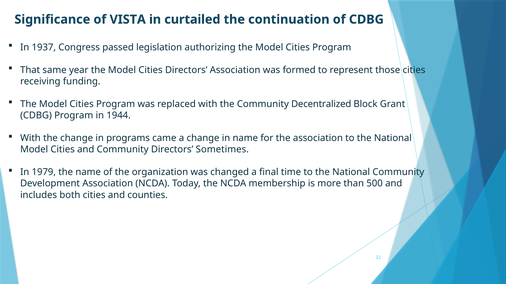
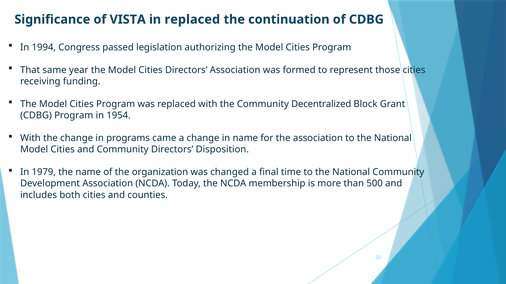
in curtailed: curtailed -> replaced (192, 19)
1937: 1937 -> 1994 (44, 47)
1944: 1944 -> 1954 (119, 116)
Sometimes: Sometimes -> Disposition (222, 150)
